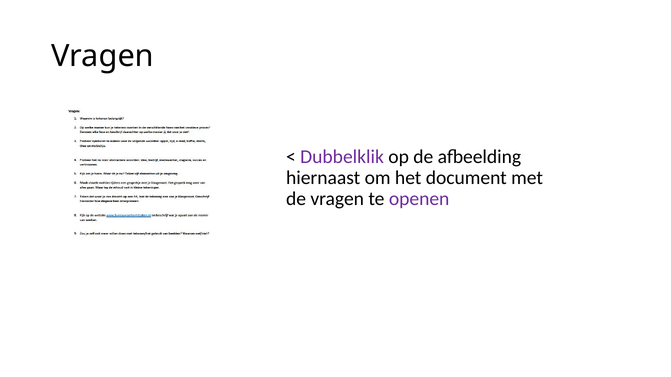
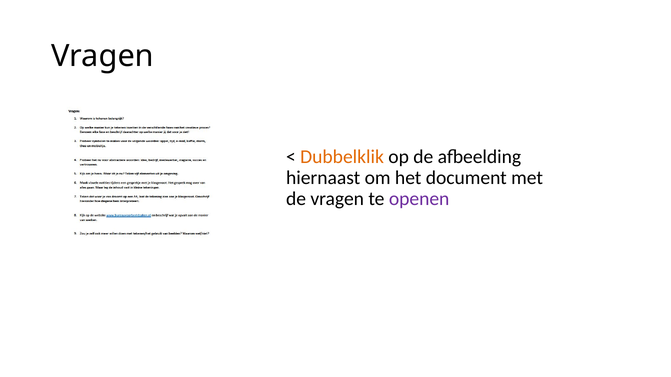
Dubbelklik colour: purple -> orange (342, 157)
